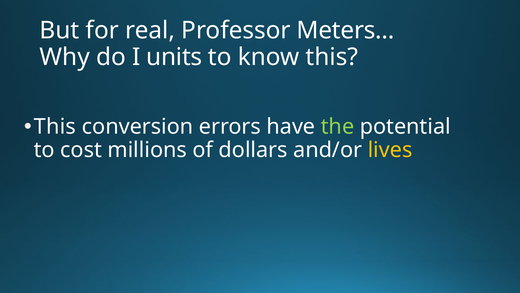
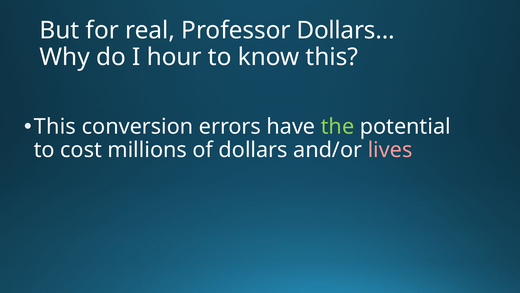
Meters…: Meters… -> Dollars… (346, 31)
units: units -> hour (174, 57)
lives colour: yellow -> pink (390, 150)
